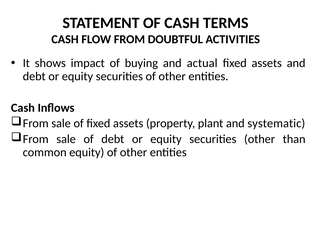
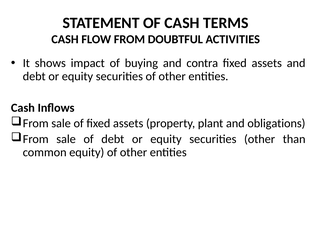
actual: actual -> contra (202, 63)
systematic: systematic -> obligations (276, 123)
